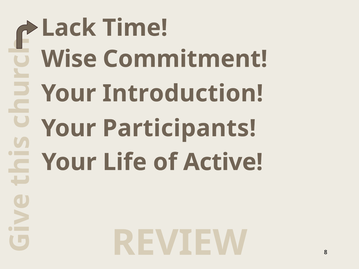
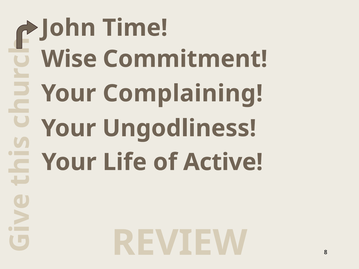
Lack: Lack -> John (69, 28)
Introduction: Introduction -> Complaining (183, 94)
Participants: Participants -> Ungodliness (179, 128)
